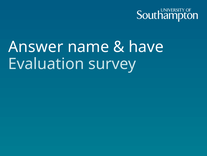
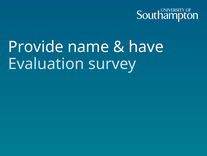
Answer: Answer -> Provide (36, 47)
